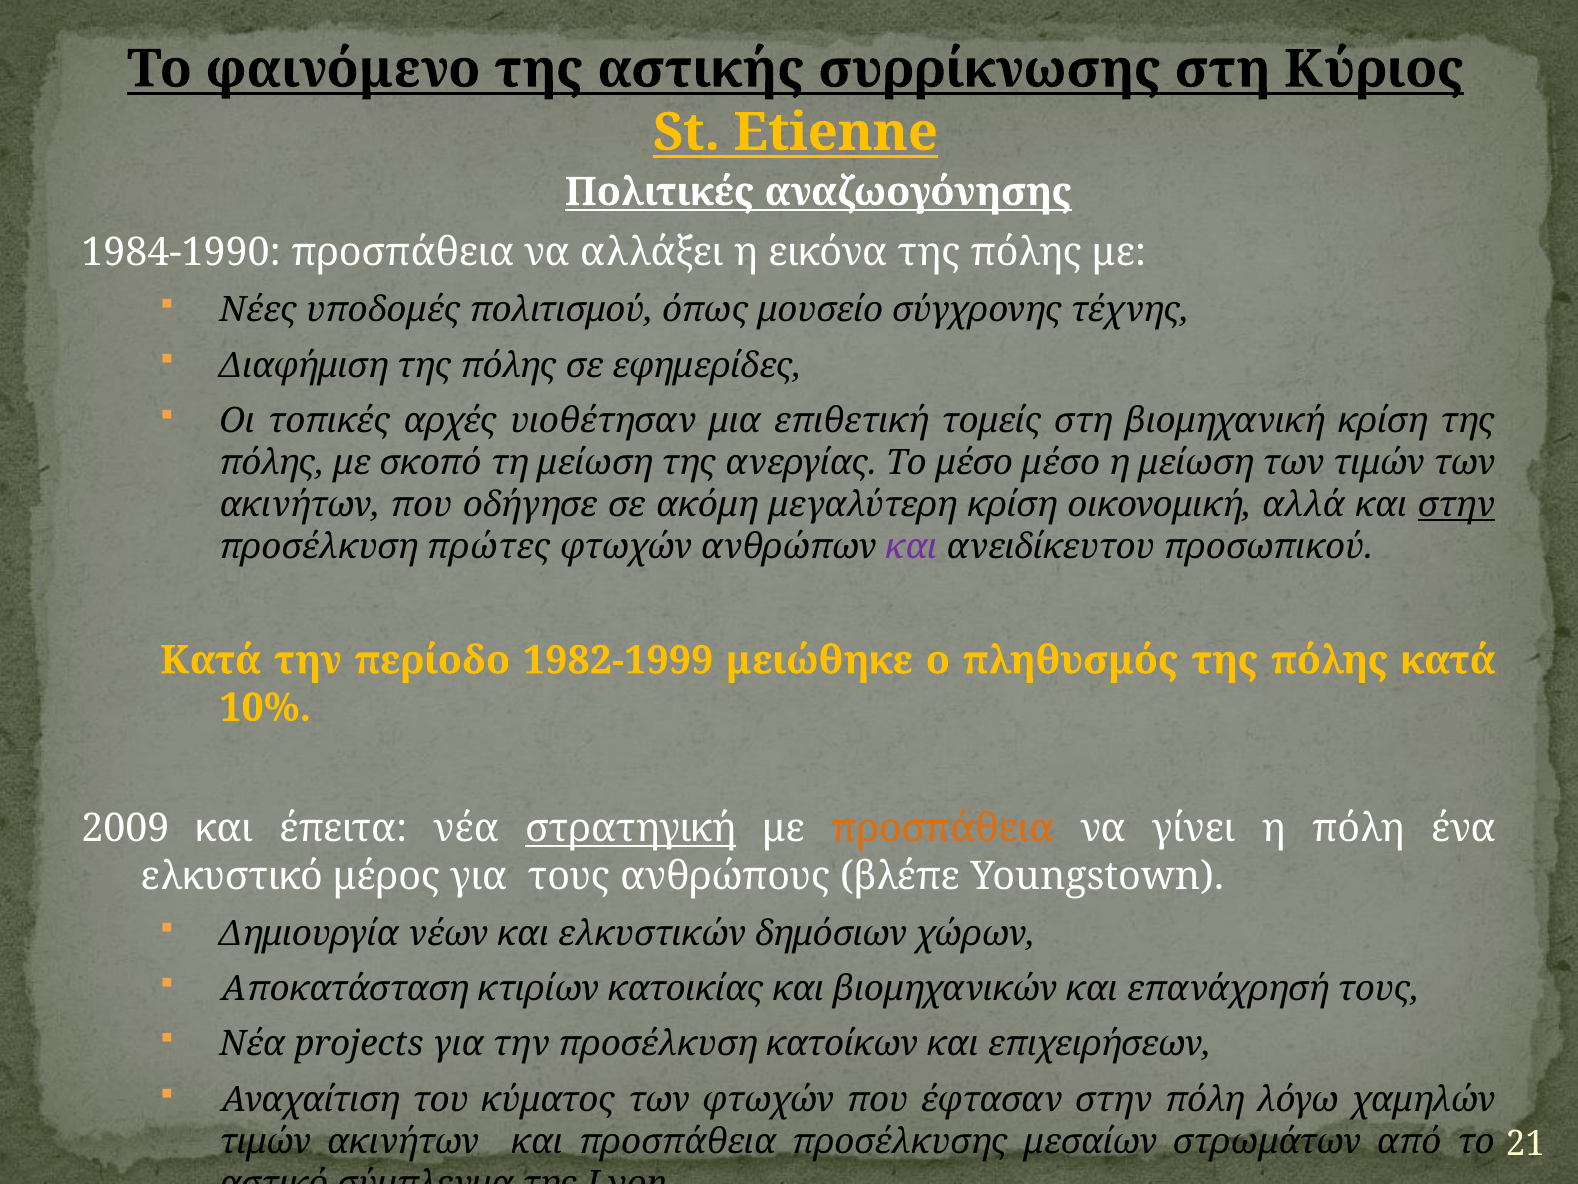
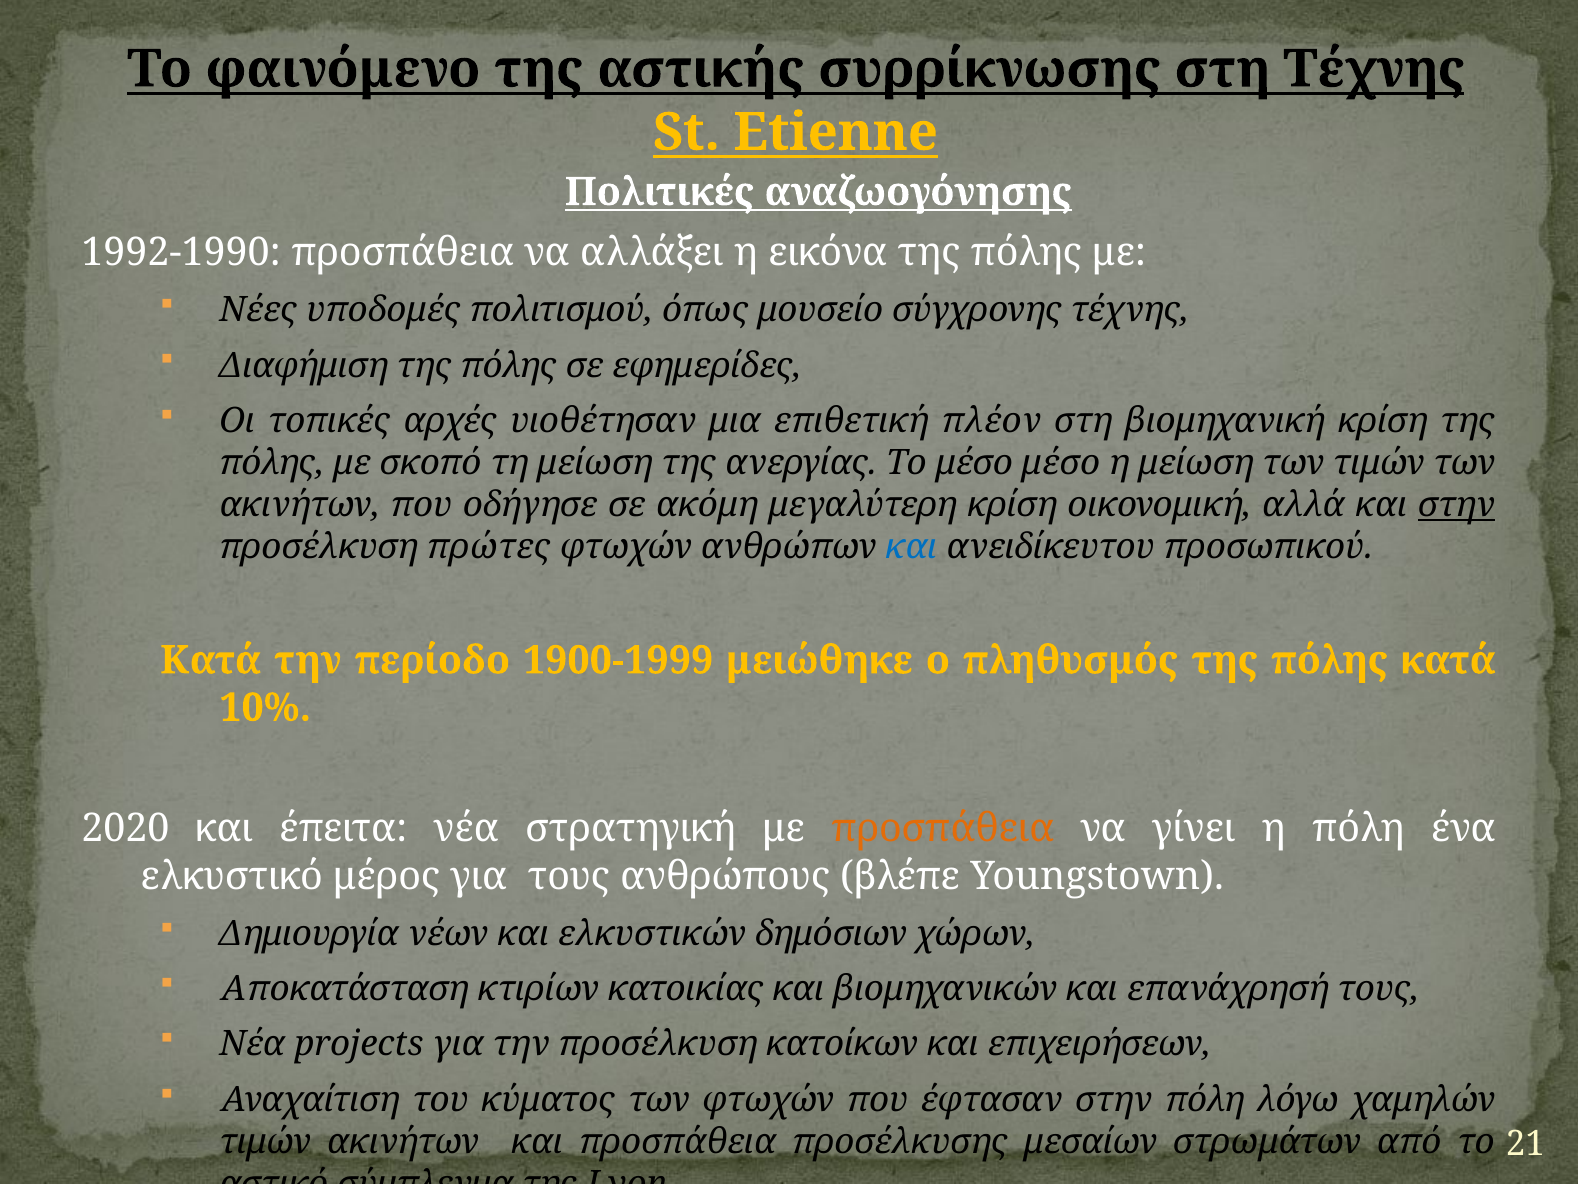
στη Κύριος: Κύριος -> Τέχνης (1374, 69)
1984-1990: 1984-1990 -> 1992-1990 (181, 253)
τομείς: τομείς -> πλέον (991, 421)
και colour: purple -> blue (911, 547)
1982-1999: 1982-1999 -> 1900-1999 (618, 660)
2009: 2009 -> 2020 (125, 828)
στρατηγική underline: present -> none (631, 828)
